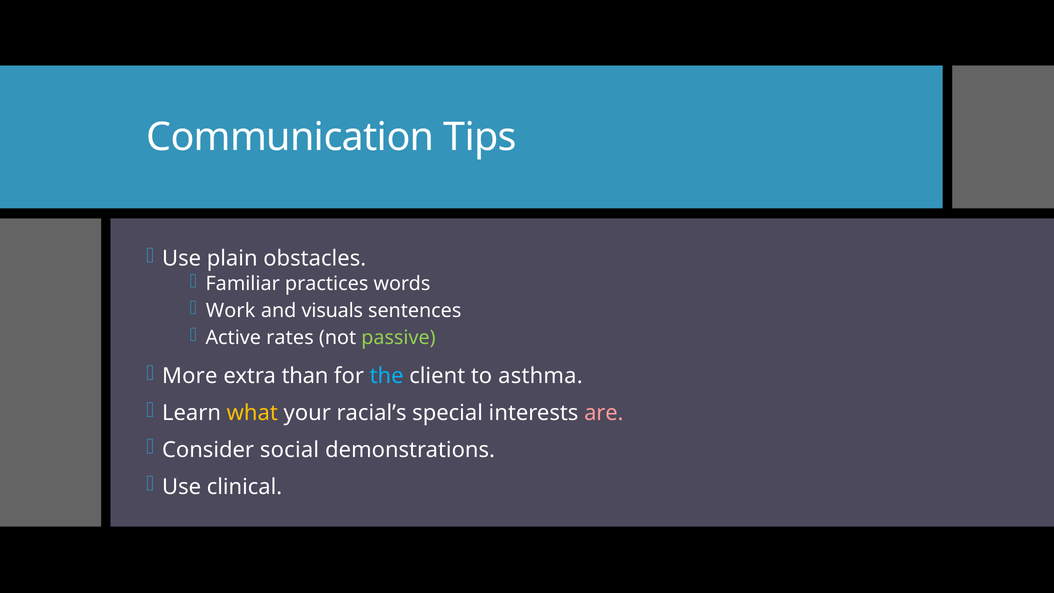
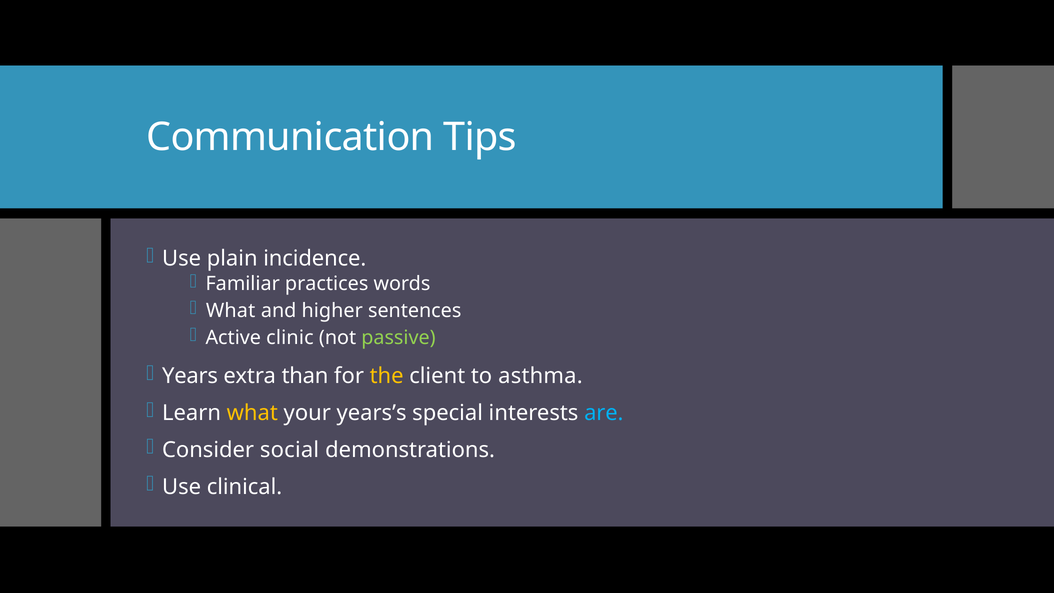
obstacles: obstacles -> incidence (315, 259)
Work: Work -> What (231, 311)
visuals: visuals -> higher (332, 311)
rates: rates -> clinic (290, 338)
More: More -> Years (190, 376)
the colour: light blue -> yellow (387, 376)
racial’s: racial’s -> years’s (372, 413)
are colour: pink -> light blue (604, 413)
